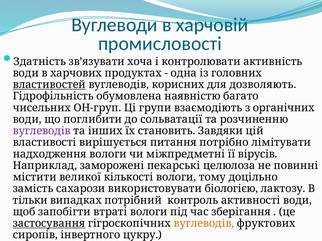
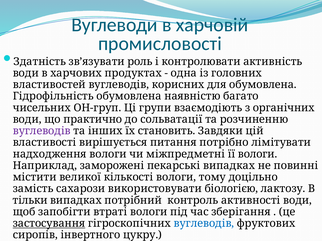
хоча: хоча -> роль (140, 62)
властивостей underline: present -> none (49, 85)
для дозволяють: дозволяють -> обумовлена (263, 85)
поглибити: поглибити -> практично (93, 120)
її вірусів: вірусів -> вологи (258, 154)
пекарські целюлоза: целюлоза -> випадках (229, 166)
вуглеводів colour: orange -> blue (204, 224)
